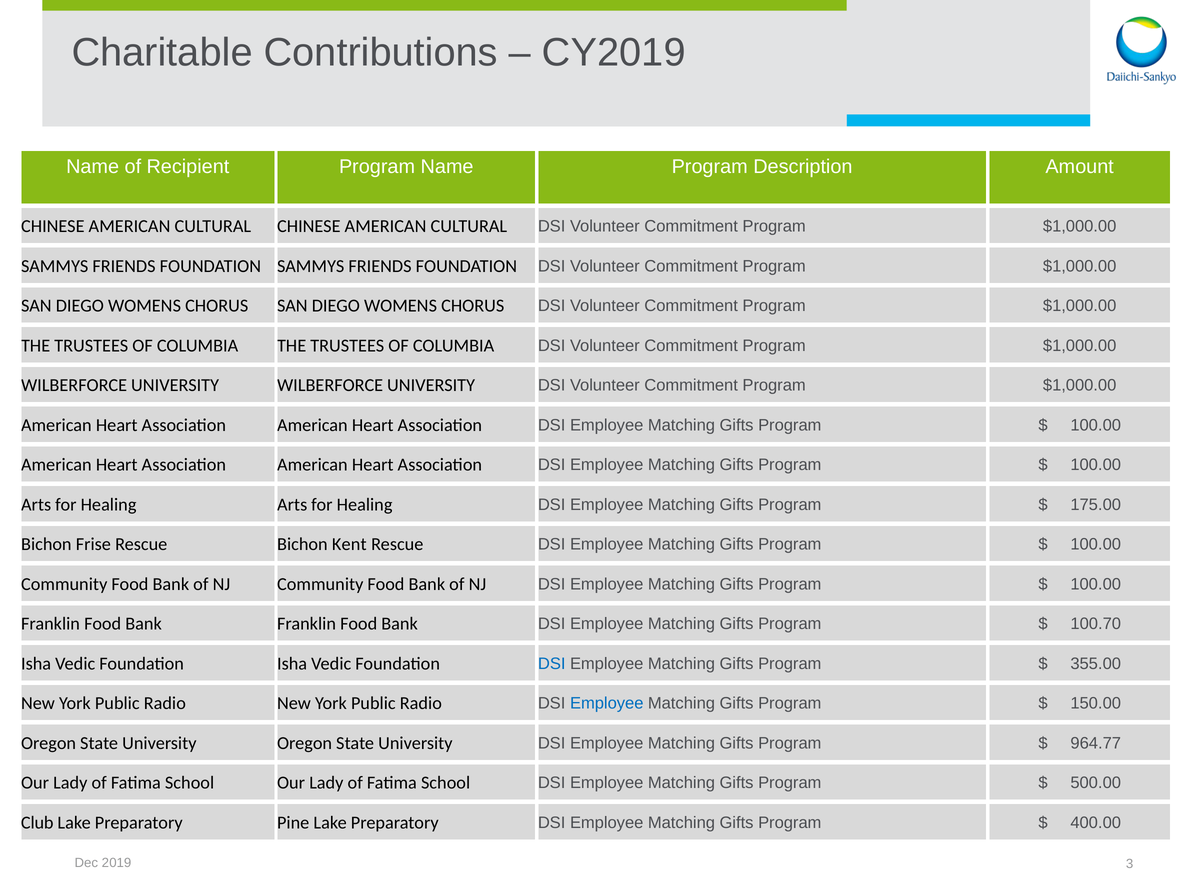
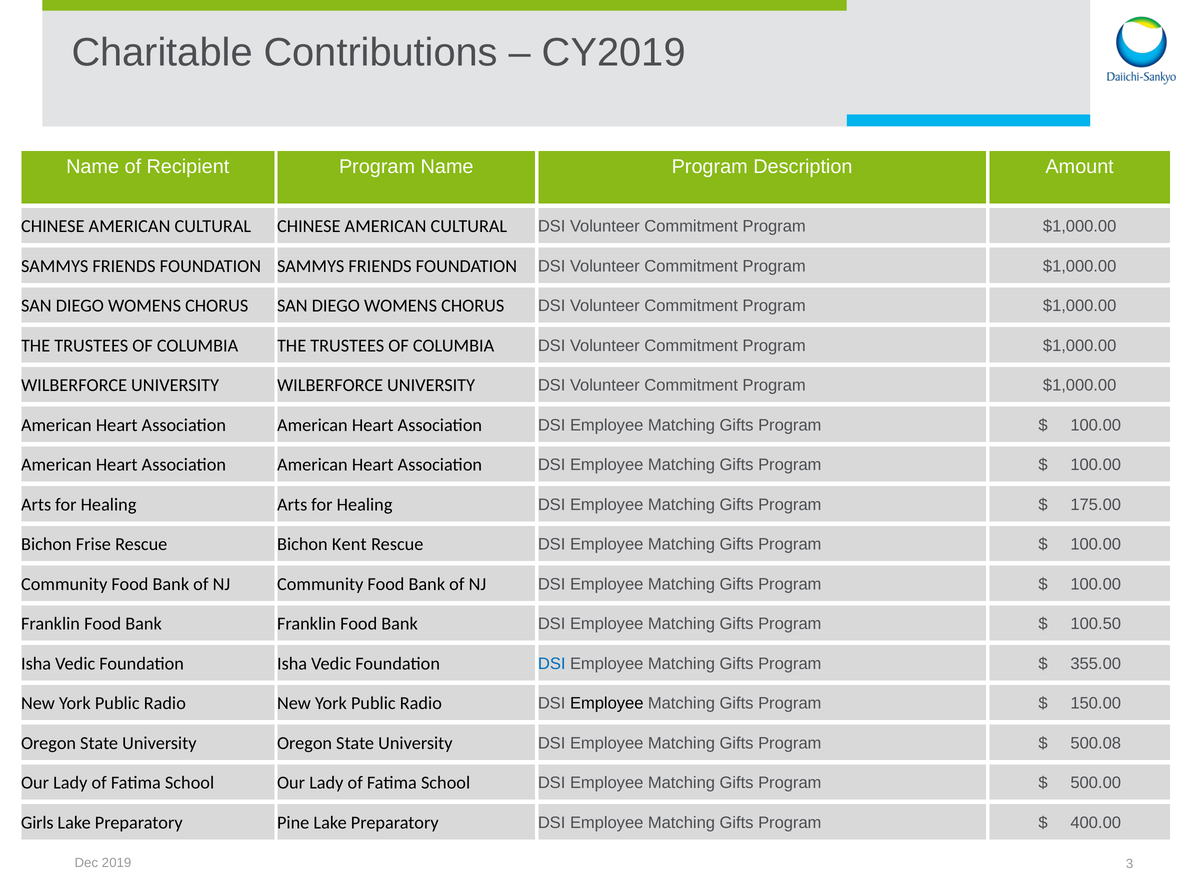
100.70: 100.70 -> 100.50 (1096, 624)
Employee colour: blue -> black (607, 703)
964.77: 964.77 -> 500.08 (1096, 743)
Club: Club -> Girls (37, 822)
